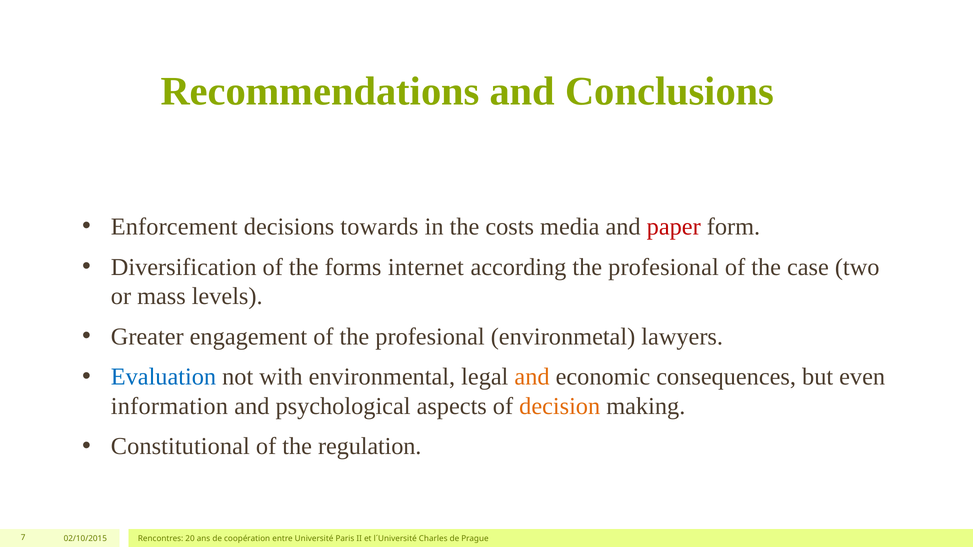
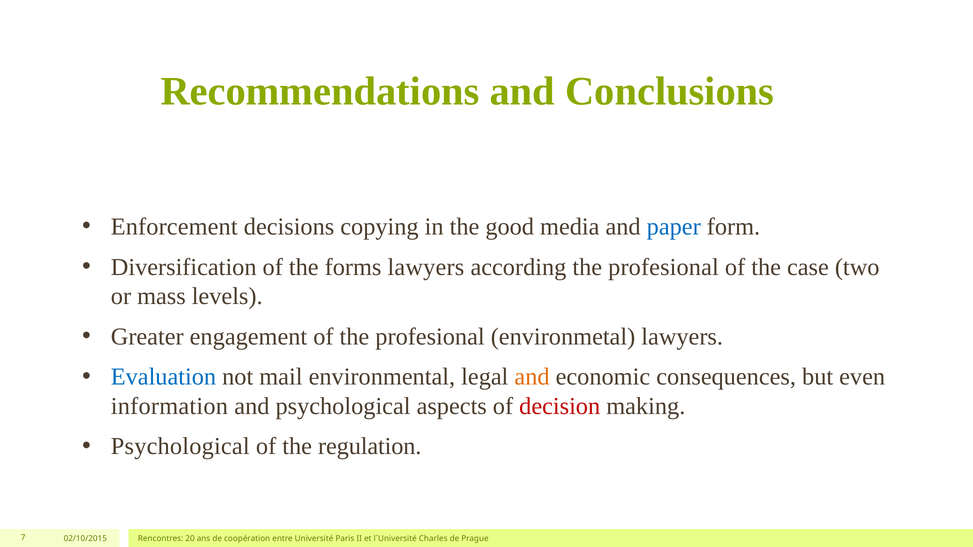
towards: towards -> copying (379, 227)
costs: costs -> good (510, 227)
paper colour: red -> blue (674, 227)
forms internet: internet -> lawyers (426, 267)
with: with -> mail (281, 377)
decision colour: orange -> red (560, 406)
Constitutional: Constitutional -> Psychological (180, 447)
